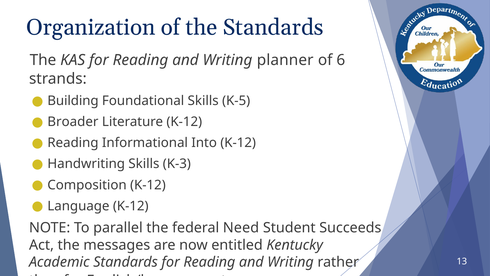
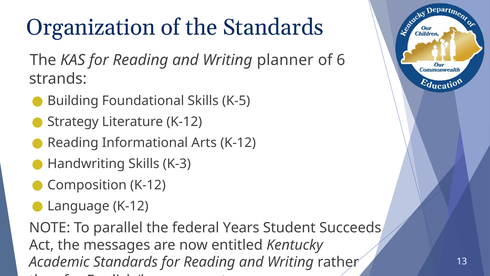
Broader: Broader -> Strategy (73, 122)
Informational Into: Into -> Arts (204, 143)
Need: Need -> Years (241, 227)
